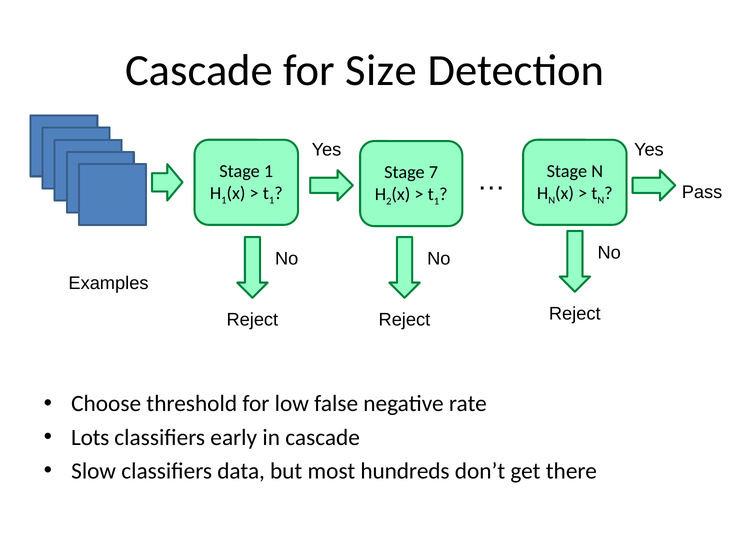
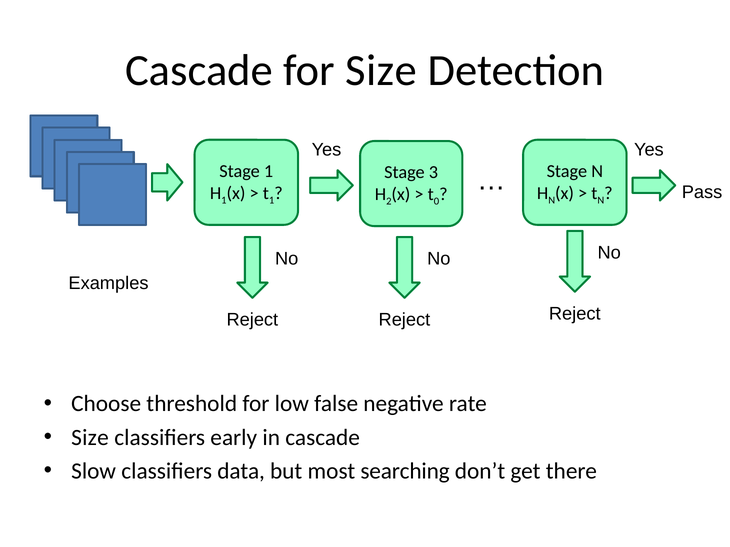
7: 7 -> 3 (433, 173)
1: 1 -> 0 (436, 202)
Lots: Lots -> Size (90, 438)
hundreds: hundreds -> searching (405, 471)
